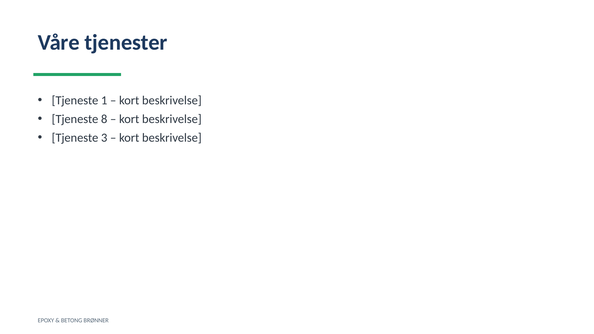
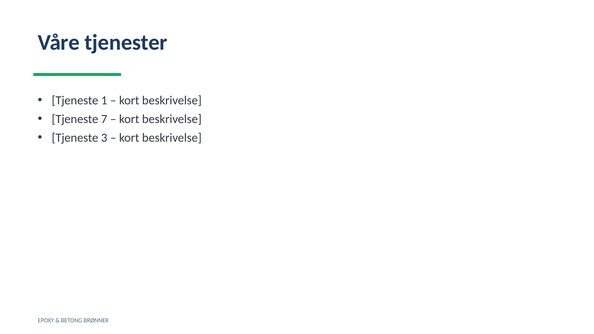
8: 8 -> 7 (104, 119)
